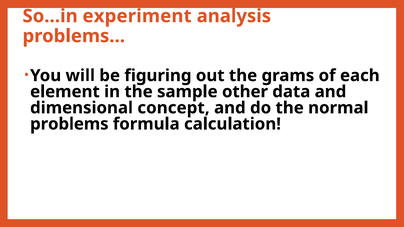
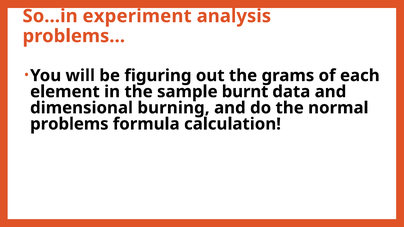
other: other -> burnt (245, 92)
concept: concept -> burning (173, 108)
